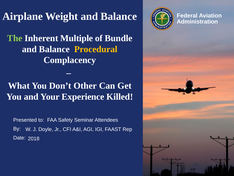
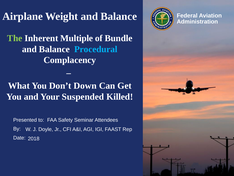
Procedural colour: yellow -> light blue (96, 49)
Other: Other -> Down (85, 85)
Experience: Experience -> Suspended (83, 96)
